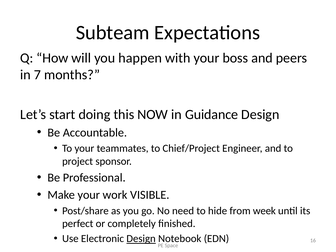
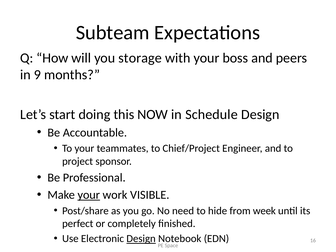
happen: happen -> storage (140, 58)
7: 7 -> 9 (37, 75)
Guidance: Guidance -> Schedule (212, 114)
your underline: none -> present (89, 195)
